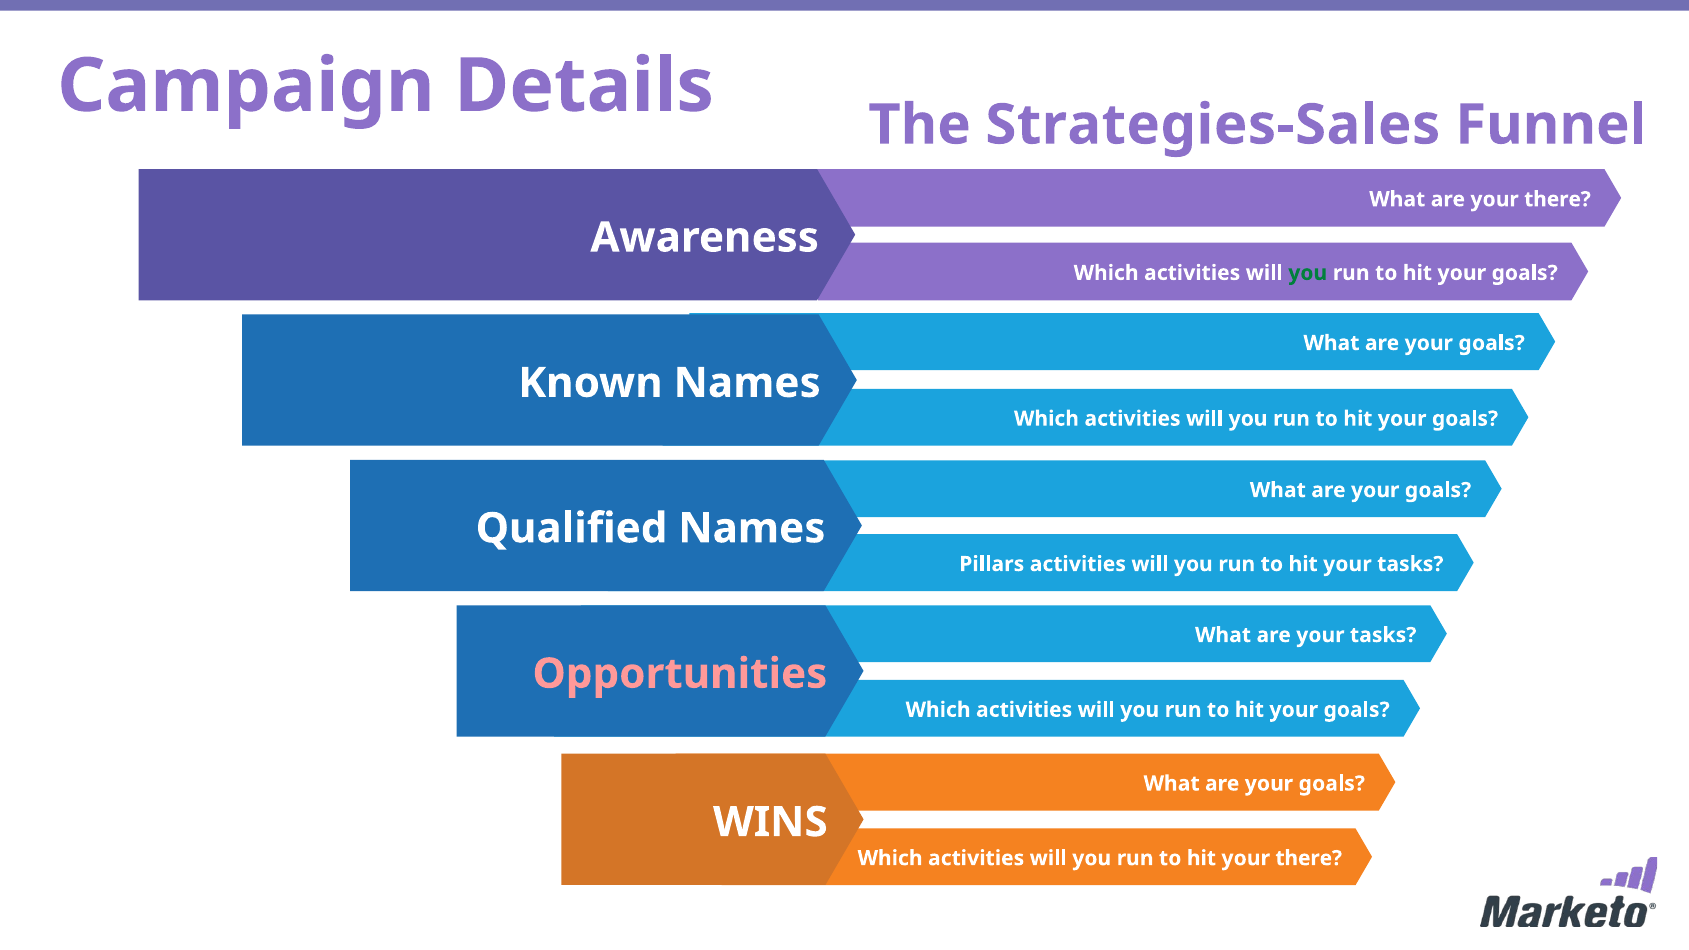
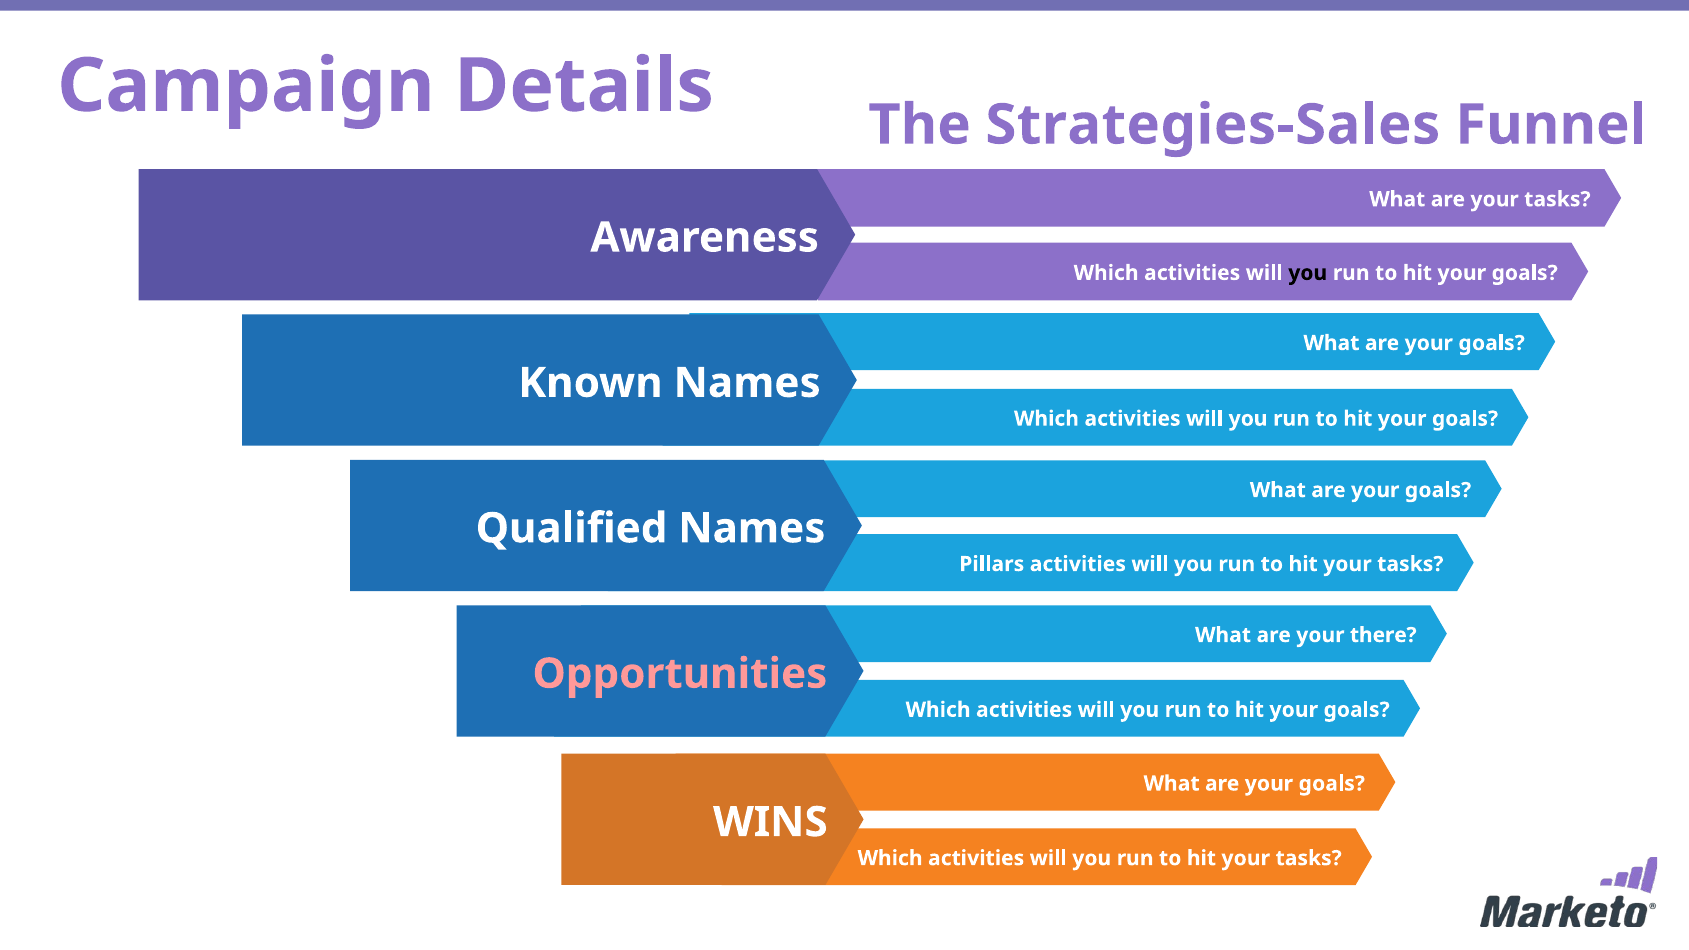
are your there: there -> tasks (1557, 199)
you colour: green -> black (1308, 273)
are your tasks: tasks -> there (1383, 635)
there: there -> tasks (1309, 858)
